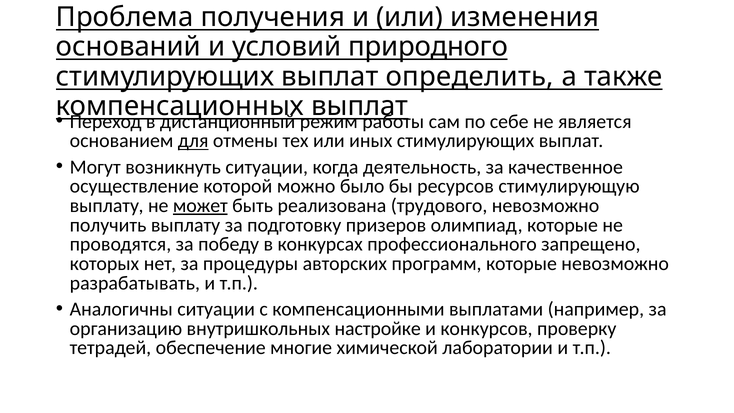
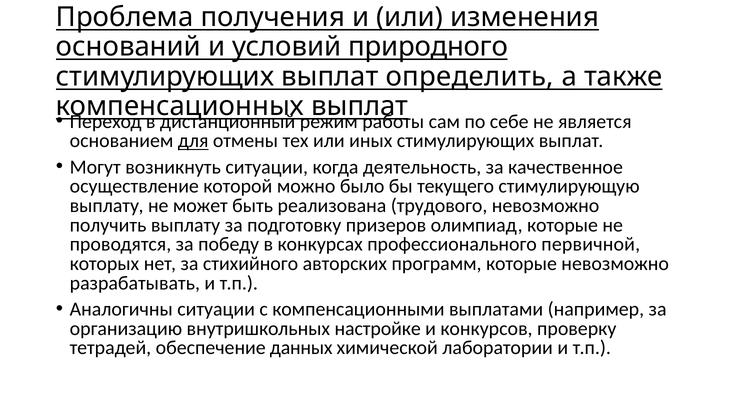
ресурсов: ресурсов -> текущего (456, 186)
может underline: present -> none (200, 206)
запрещено: запрещено -> первичной (591, 244)
процедуры: процедуры -> стихийного (251, 264)
многие: многие -> данных (301, 348)
